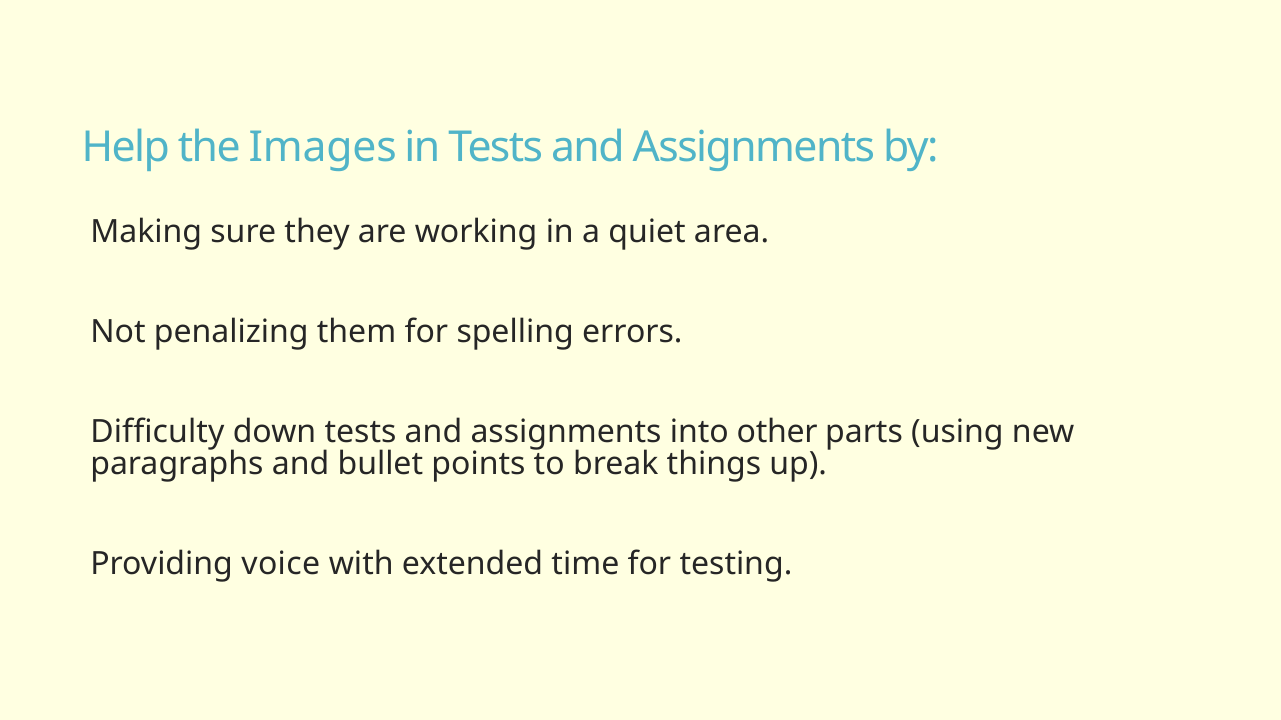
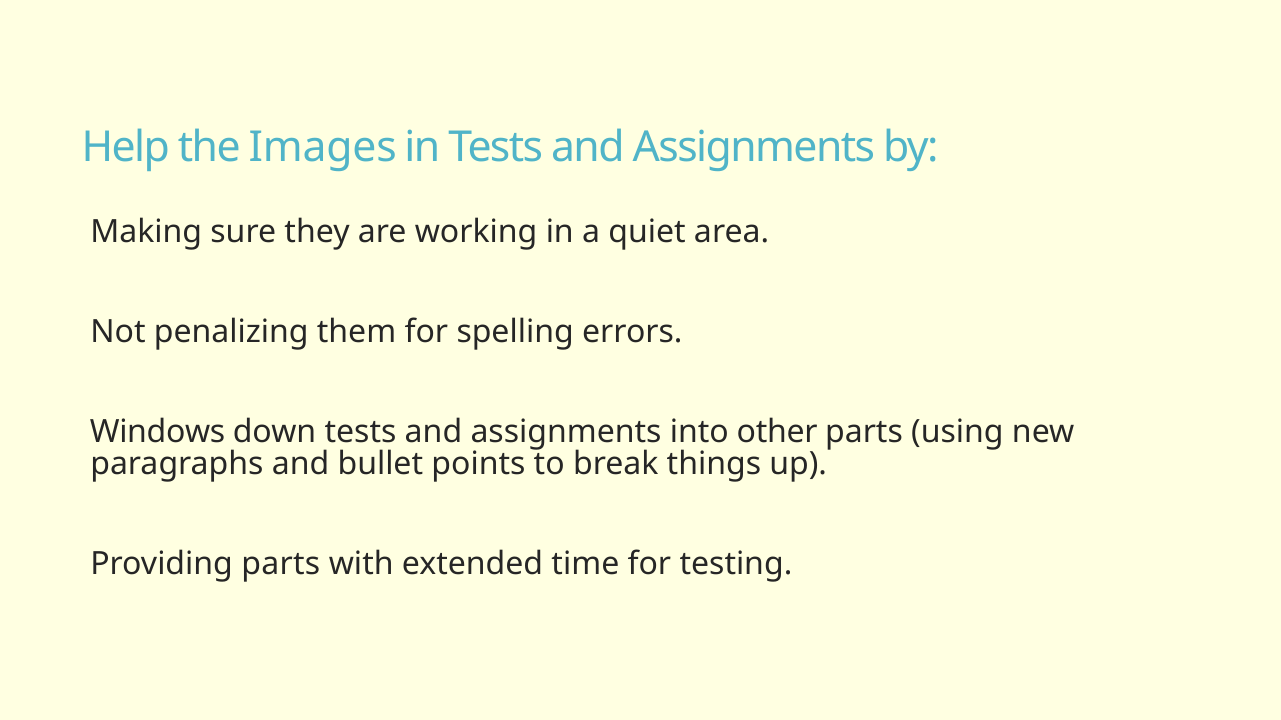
Difficulty: Difficulty -> Windows (158, 432)
Providing voice: voice -> parts (281, 565)
